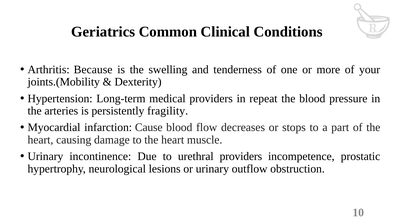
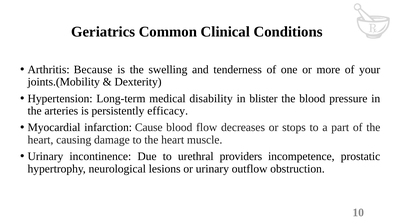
medical providers: providers -> disability (211, 98)
repeat: repeat -> blister (263, 98)
fragility: fragility -> efficacy (168, 111)
